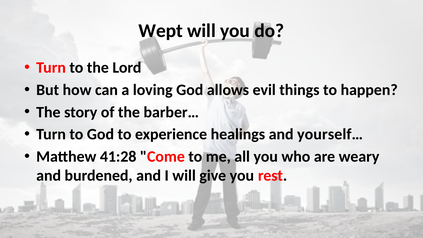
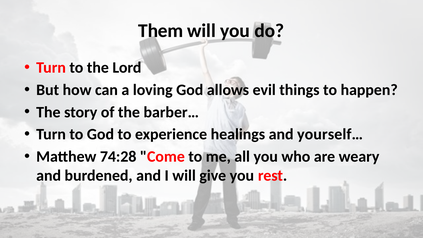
Wept: Wept -> Them (161, 31)
41:28: 41:28 -> 74:28 (118, 157)
